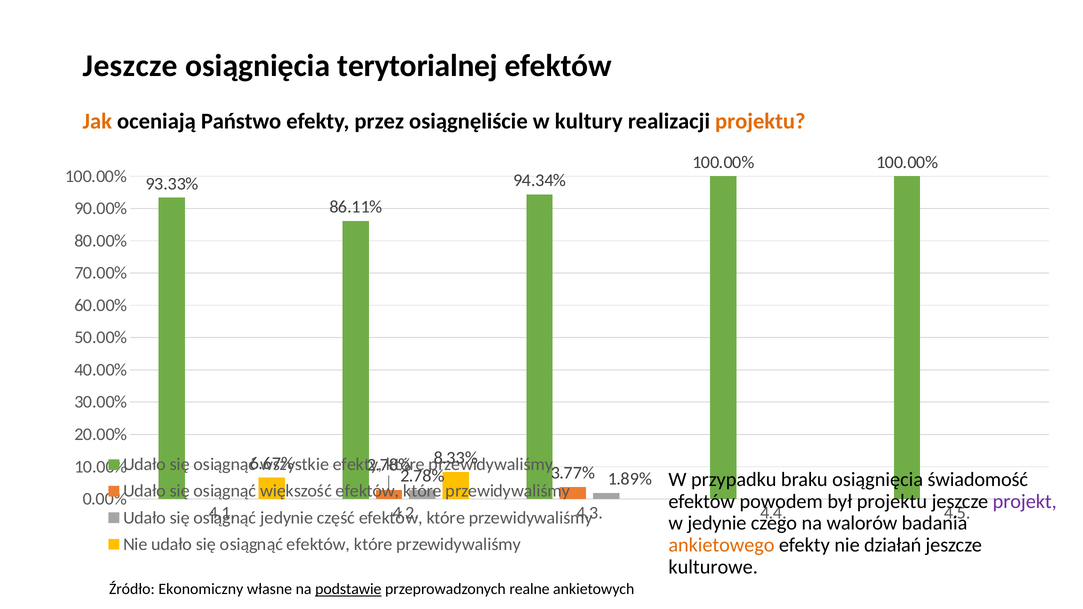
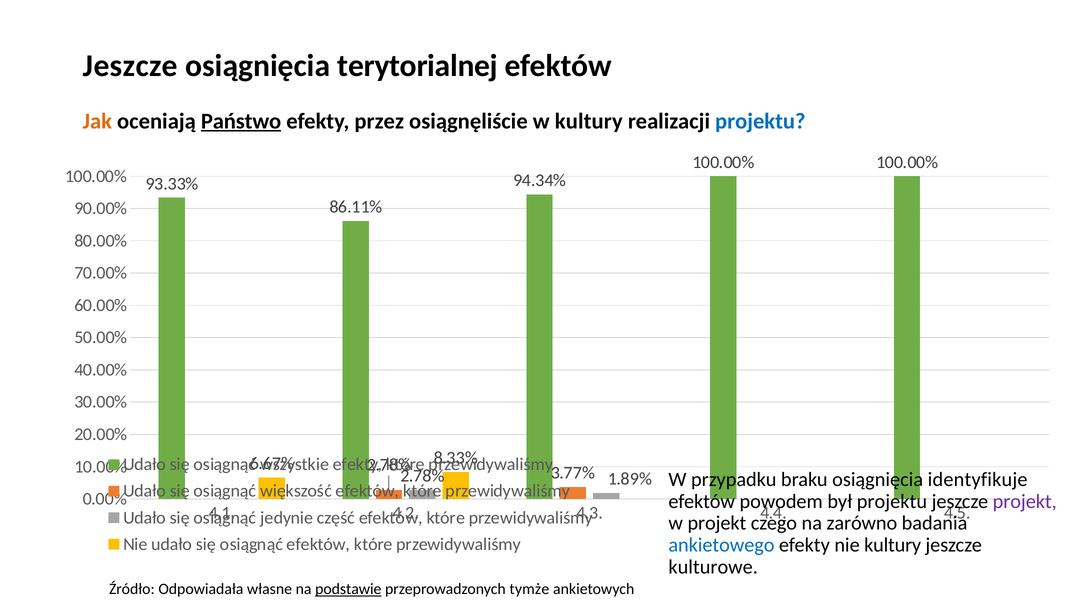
Państwo underline: none -> present (241, 121)
projektu colour: orange -> blue (760, 121)
świadomość: świadomość -> identyfikuje (978, 480)
w jedynie: jedynie -> projekt (717, 523)
walorów: walorów -> zarówno (862, 523)
ankietowego colour: orange -> blue (721, 545)
nie działań: działań -> kultury (893, 545)
Ekonomiczny: Ekonomiczny -> Odpowiadała (201, 589)
realne: realne -> tymże (529, 589)
